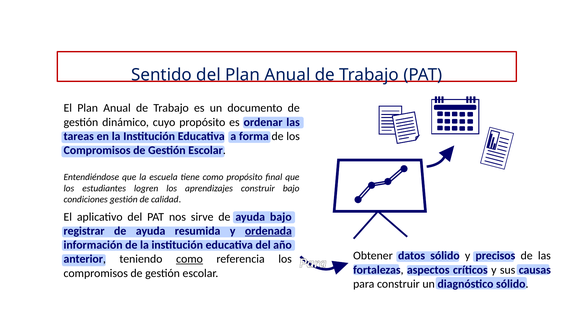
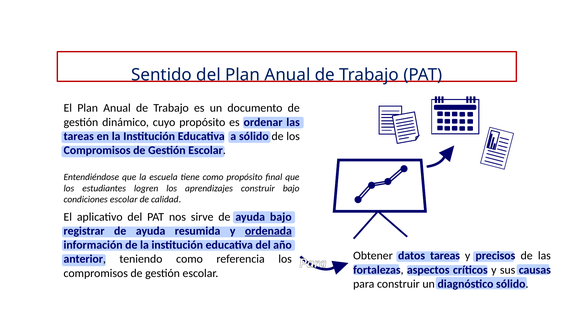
a forma: forma -> sólido (254, 136)
condiciones gestión: gestión -> escolar (124, 200)
datos sólido: sólido -> tareas (445, 256)
como underline: present -> none (189, 259)
